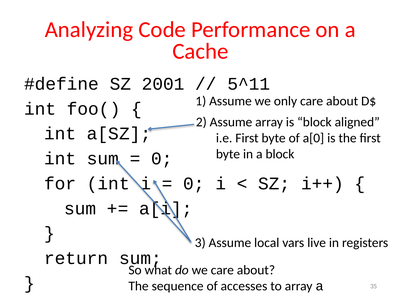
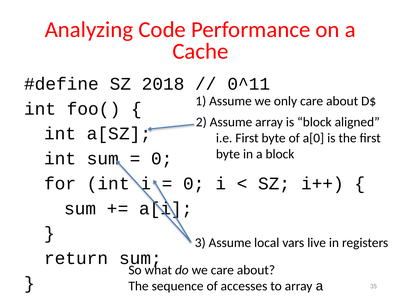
2001: 2001 -> 2018 (163, 84)
5^11: 5^11 -> 0^11 (249, 84)
